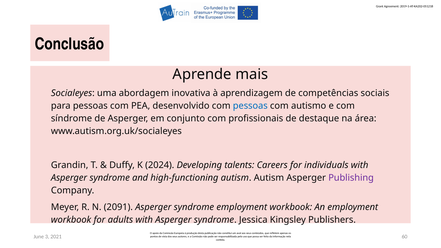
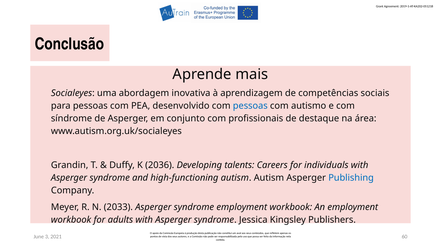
2024: 2024 -> 2036 (160, 165)
Publishing colour: purple -> blue (351, 178)
2091: 2091 -> 2033 (118, 207)
